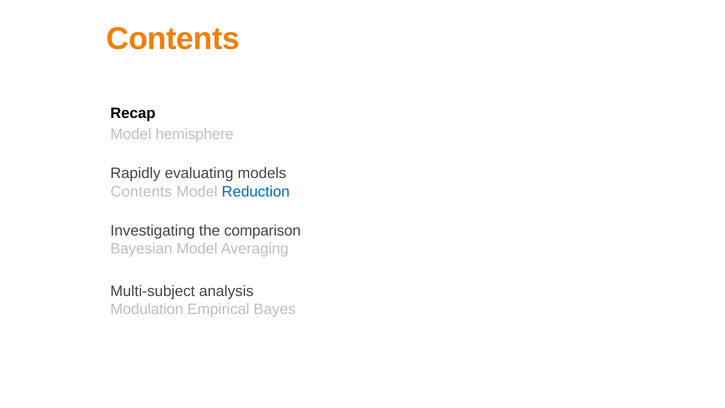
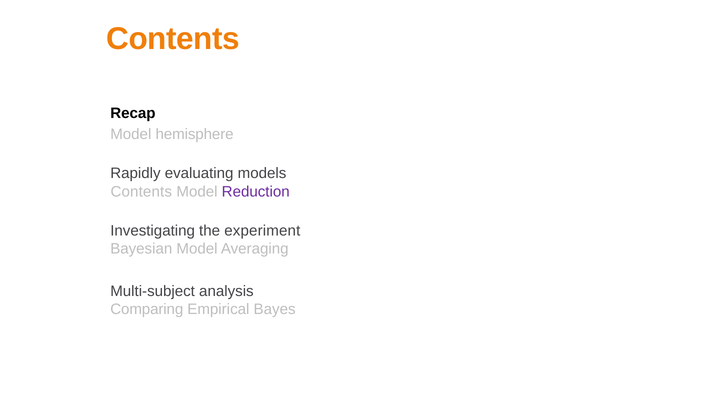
Reduction colour: blue -> purple (256, 191)
comparison: comparison -> experiment (262, 231)
Modulation: Modulation -> Comparing (147, 309)
